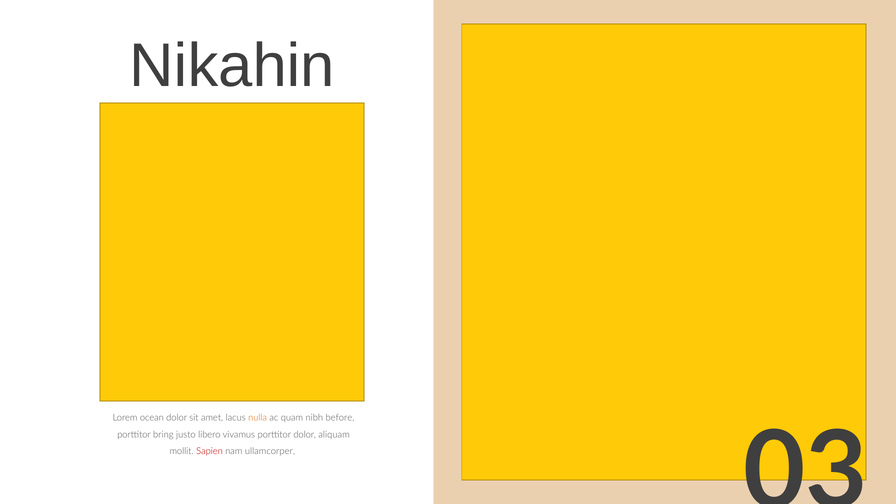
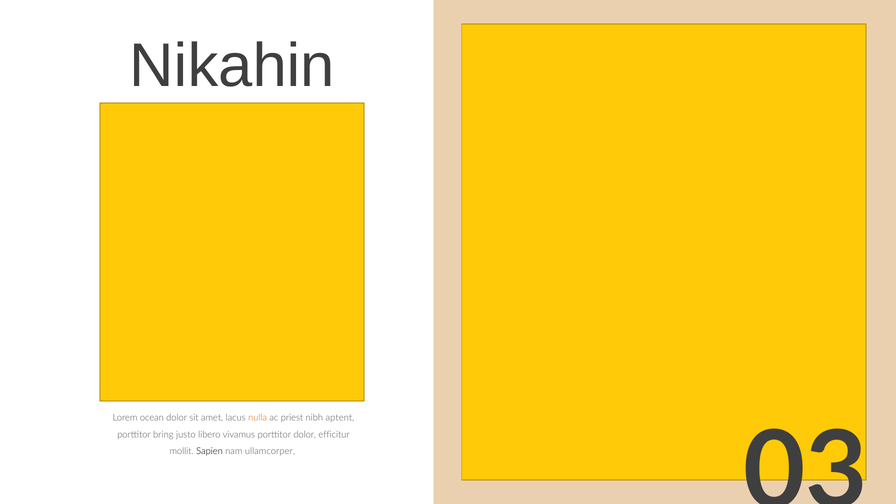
quam: quam -> priest (292, 418)
before: before -> aptent (340, 418)
aliquam: aliquam -> efficitur (334, 434)
Sapien colour: red -> black (210, 451)
